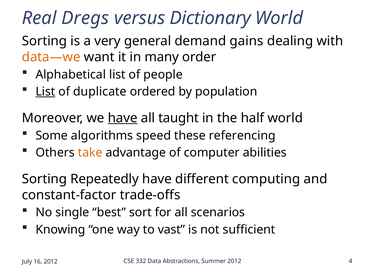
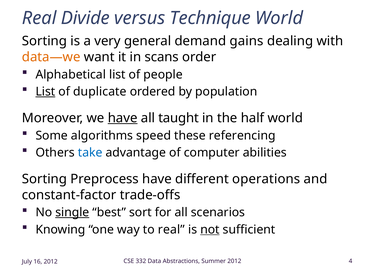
Dregs: Dregs -> Divide (85, 18)
Dictionary: Dictionary -> Technique (210, 18)
many: many -> scans (162, 57)
take colour: orange -> blue (90, 152)
Repeatedly: Repeatedly -> Preprocess (105, 179)
computing: computing -> operations (266, 179)
single underline: none -> present (72, 212)
to vast: vast -> real (171, 229)
not underline: none -> present (210, 229)
